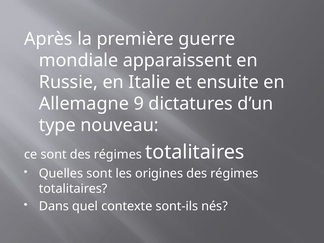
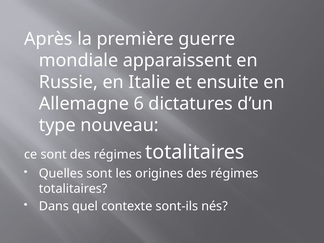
9: 9 -> 6 (139, 104)
